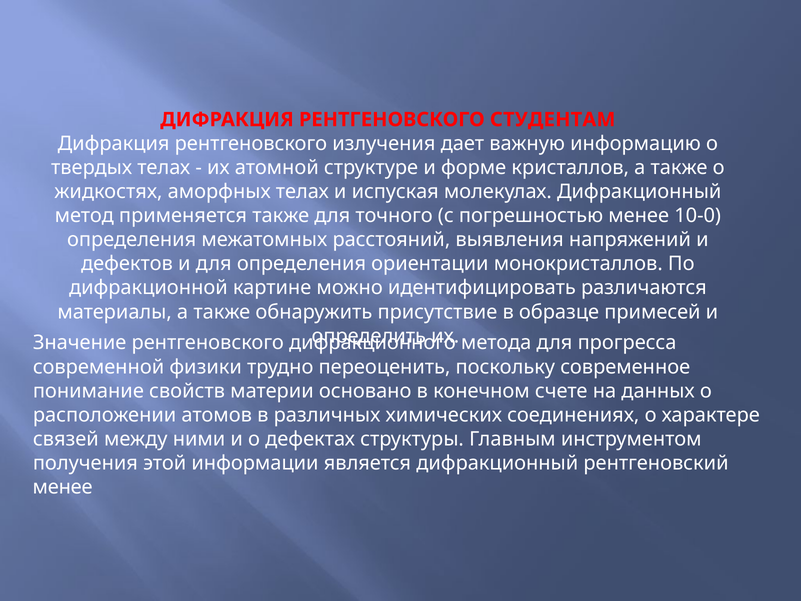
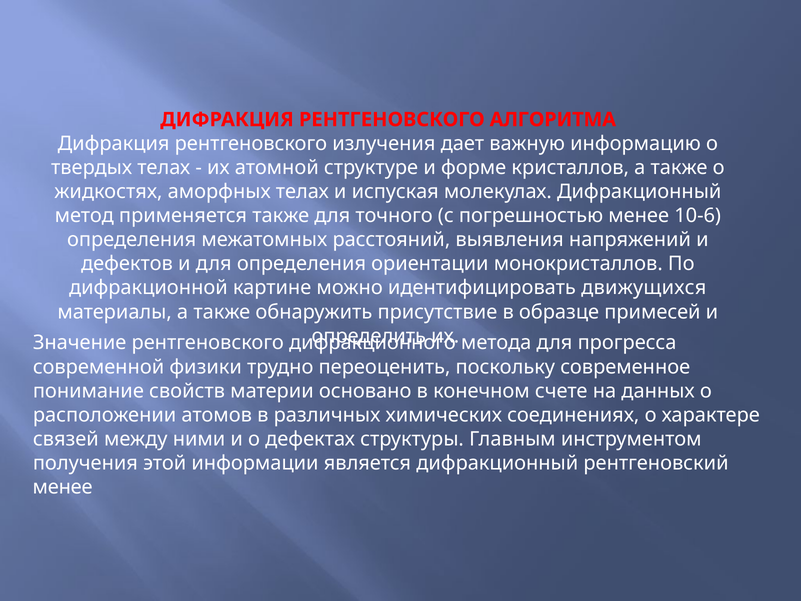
СТУДЕНТАМ: СТУДЕНТАМ -> АЛГОРИТМА (553, 120)
10-0: 10-0 -> 10-6 (698, 216)
различаются: различаются -> движущихся (644, 288)
